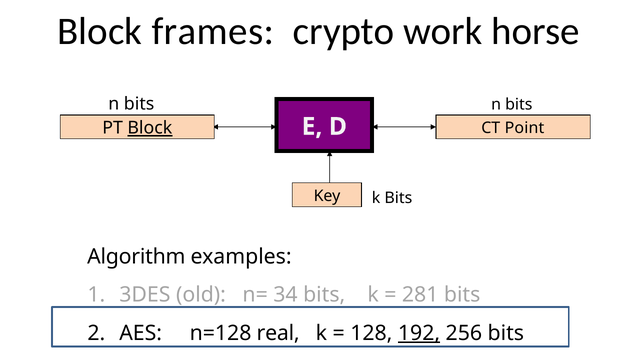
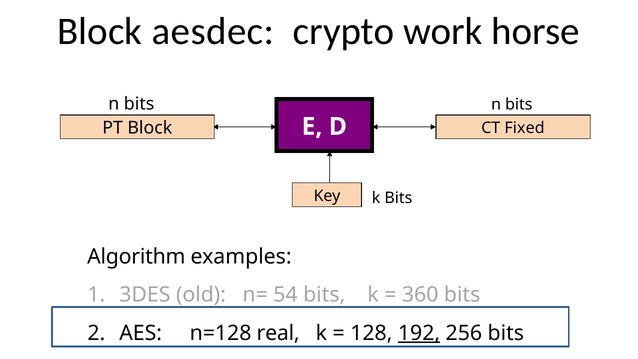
frames: frames -> aesdec (213, 31)
Point: Point -> Fixed (524, 128)
Block underline: present -> none (150, 128)
34: 34 -> 54 (285, 295)
281: 281 -> 360 (420, 295)
